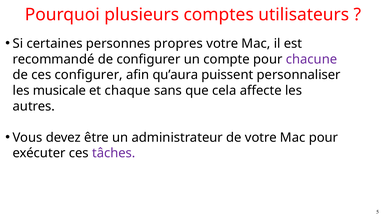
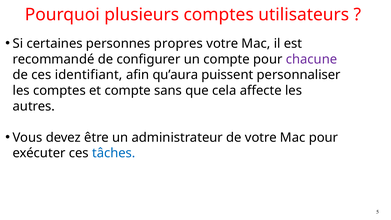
ces configurer: configurer -> identifiant (89, 75)
les musicale: musicale -> comptes (59, 91)
et chaque: chaque -> compte (128, 91)
tâches colour: purple -> blue (114, 153)
